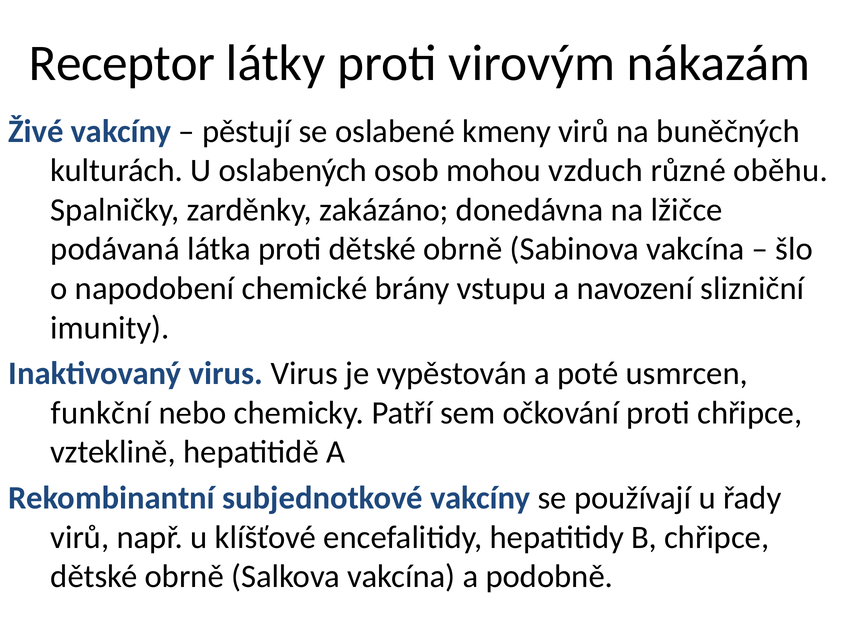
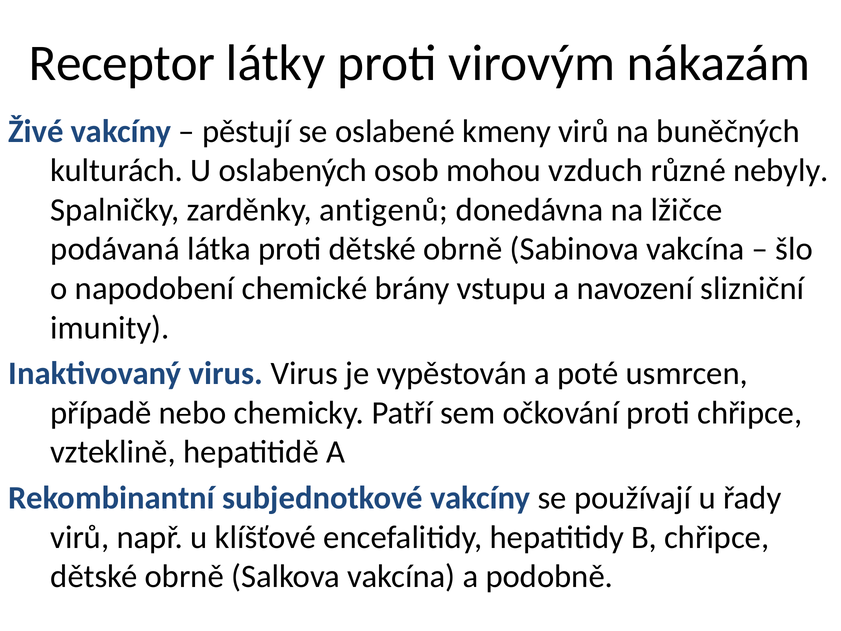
oběhu: oběhu -> nebyly (781, 171)
zakázáno: zakázáno -> antigenů (384, 210)
funkční: funkční -> případě (101, 413)
